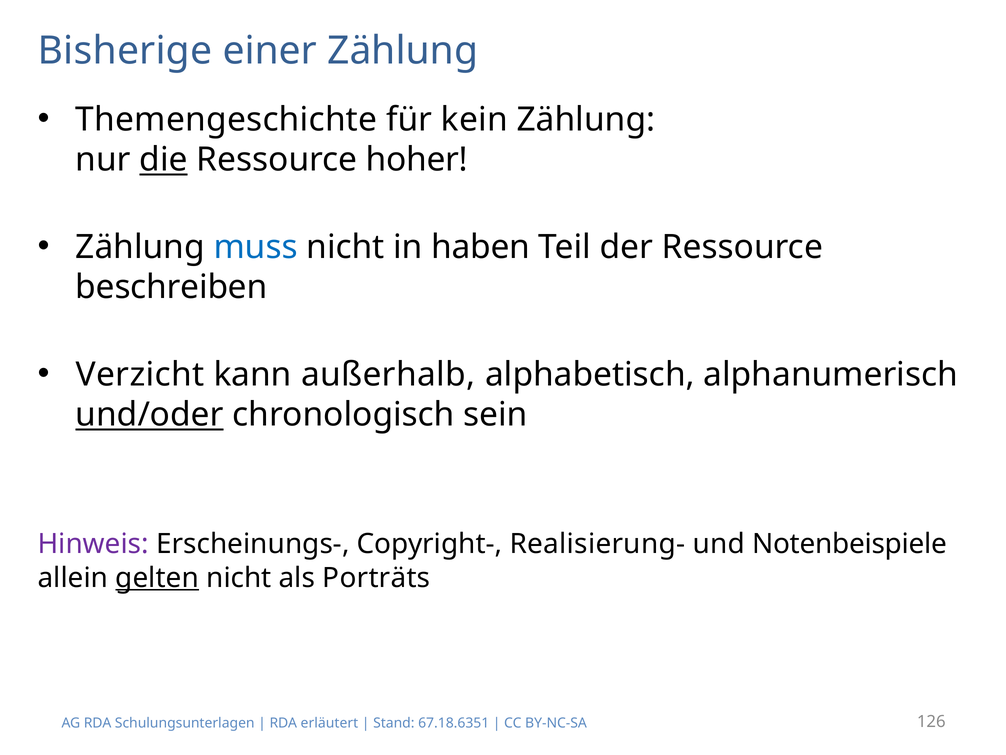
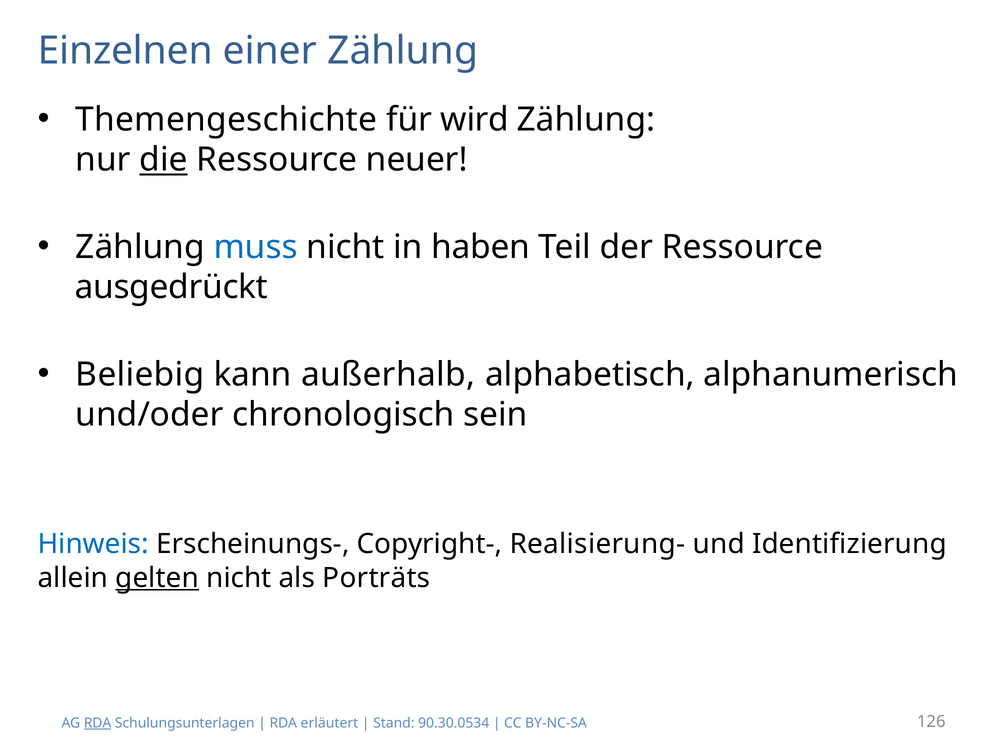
Bisherige: Bisherige -> Einzelnen (125, 51)
kein: kein -> wird (475, 120)
hoher: hoher -> neuer (417, 160)
beschreiben: beschreiben -> ausgedrückt (171, 287)
Verzicht: Verzicht -> Beliebig (140, 374)
und/oder underline: present -> none (150, 415)
Hinweis colour: purple -> blue (93, 544)
Notenbeispiele: Notenbeispiele -> Identifizierung (849, 544)
RDA underline: none -> present (98, 723)
67.18.6351: 67.18.6351 -> 90.30.0534 (454, 723)
